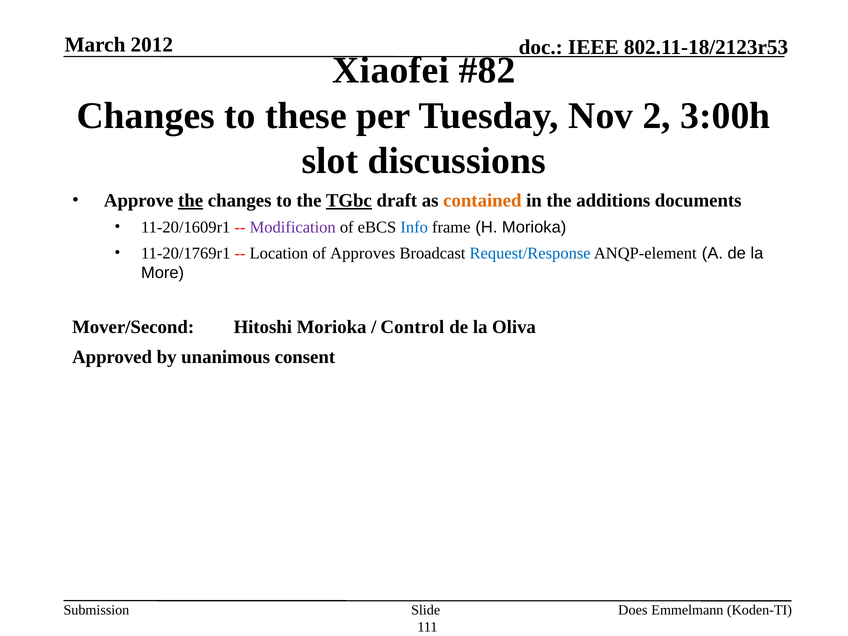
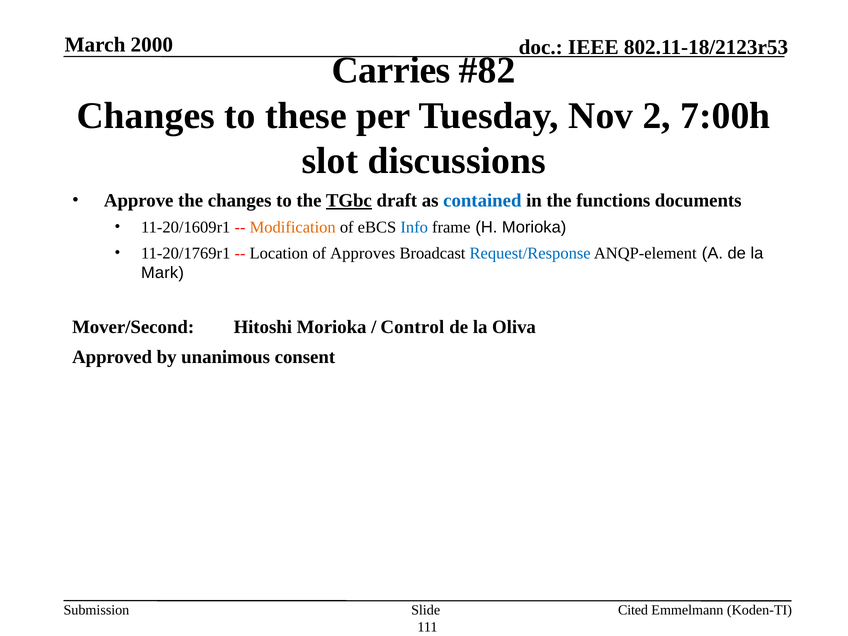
2012: 2012 -> 2000 (152, 45)
Xiaofei: Xiaofei -> Carries (391, 70)
3:00h: 3:00h -> 7:00h (725, 116)
the underline: present -> none (191, 201)
contained colour: orange -> blue (482, 201)
additions: additions -> functions (613, 201)
Modification colour: purple -> orange (293, 228)
More: More -> Mark (162, 273)
Does: Does -> Cited (633, 610)
